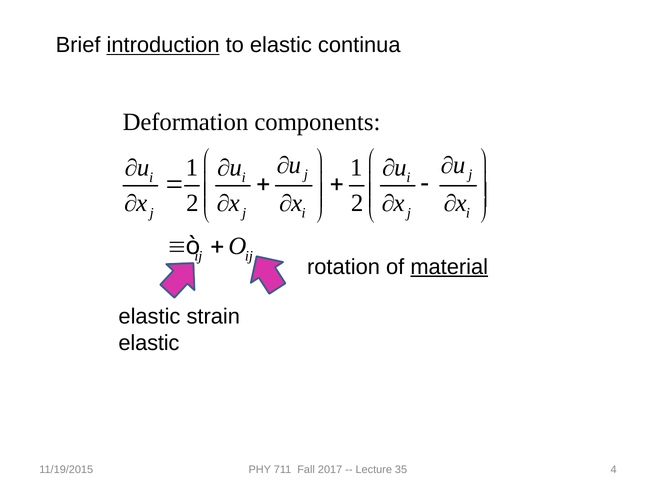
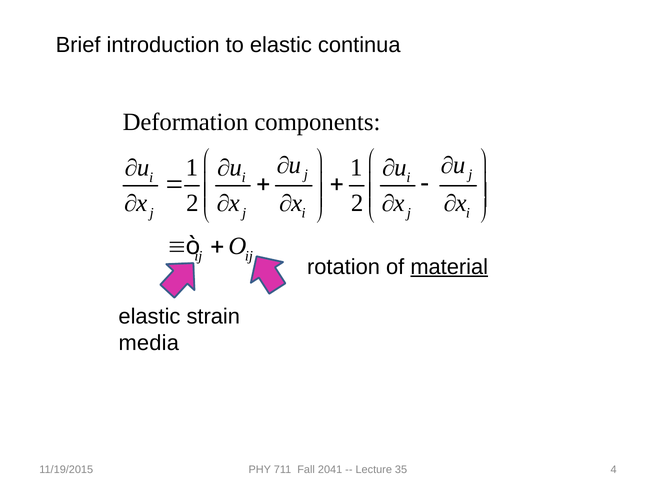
introduction underline: present -> none (163, 45)
elastic: elastic -> media (149, 343)
2017: 2017 -> 2041 (330, 470)
